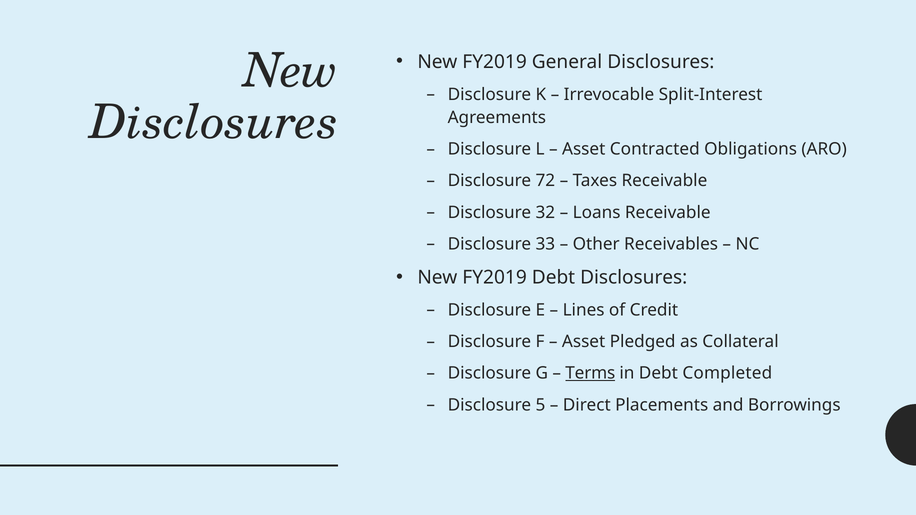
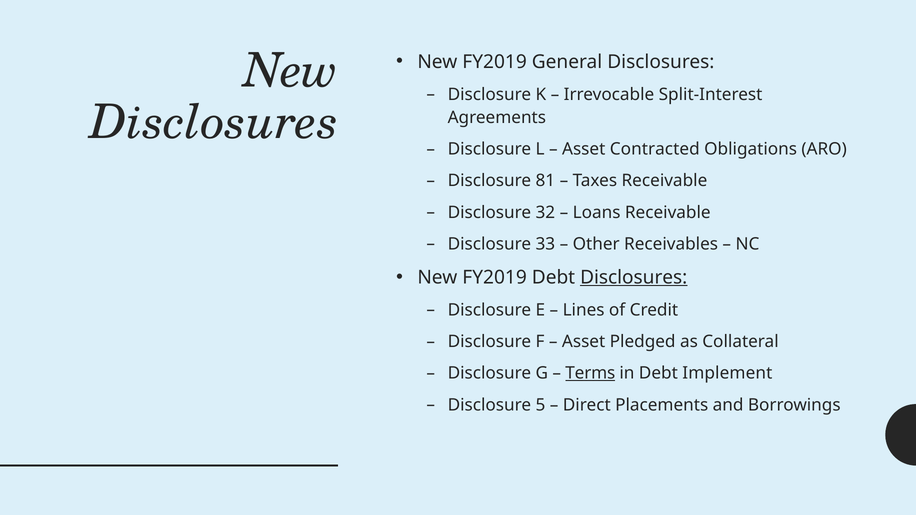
72: 72 -> 81 (545, 181)
Disclosures underline: none -> present (634, 277)
Completed: Completed -> Implement (727, 373)
